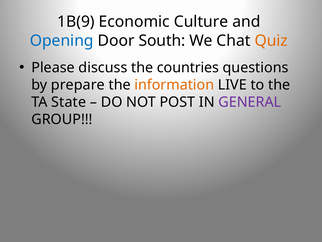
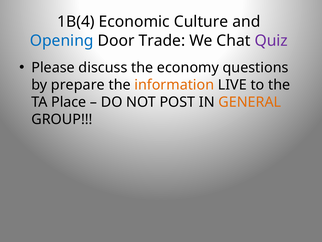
1B(9: 1B(9 -> 1B(4 (76, 22)
South: South -> Trade (162, 41)
Quiz colour: orange -> purple (271, 41)
countries: countries -> economy (188, 68)
State: State -> Place (69, 102)
GENERAL colour: purple -> orange (250, 102)
